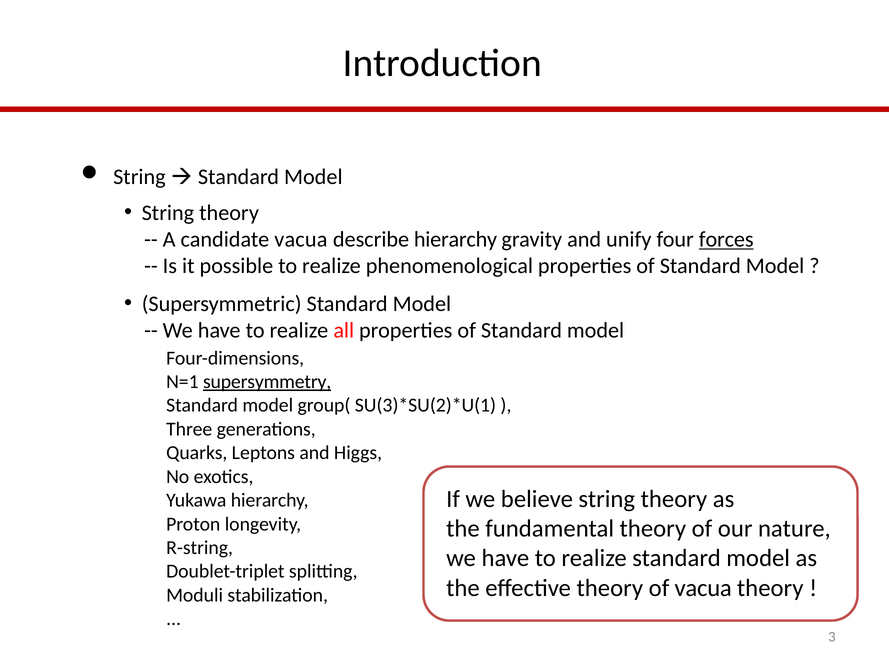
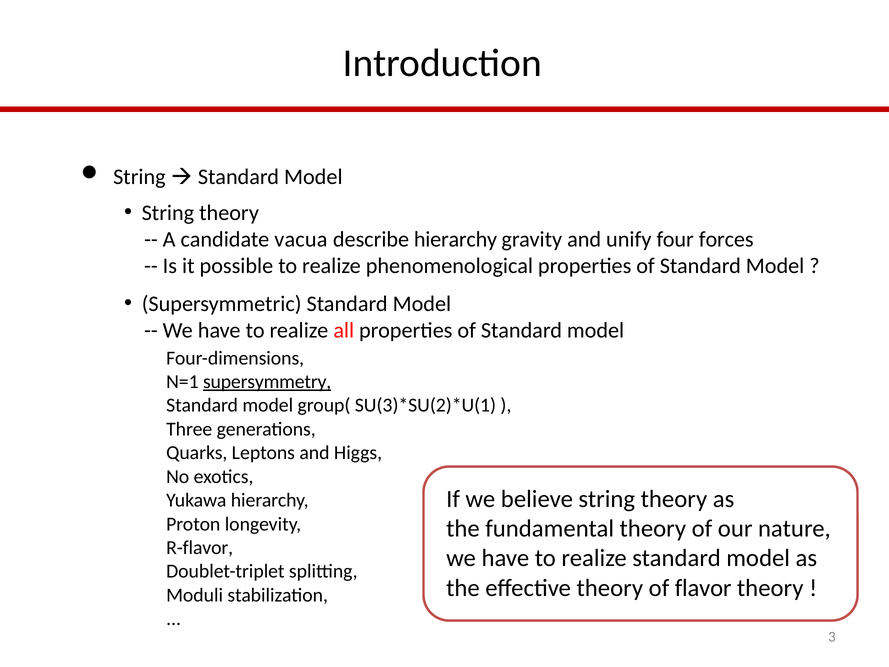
forces underline: present -> none (726, 239)
R-string: R-string -> R-flavor (200, 548)
of vacua: vacua -> flavor (703, 588)
